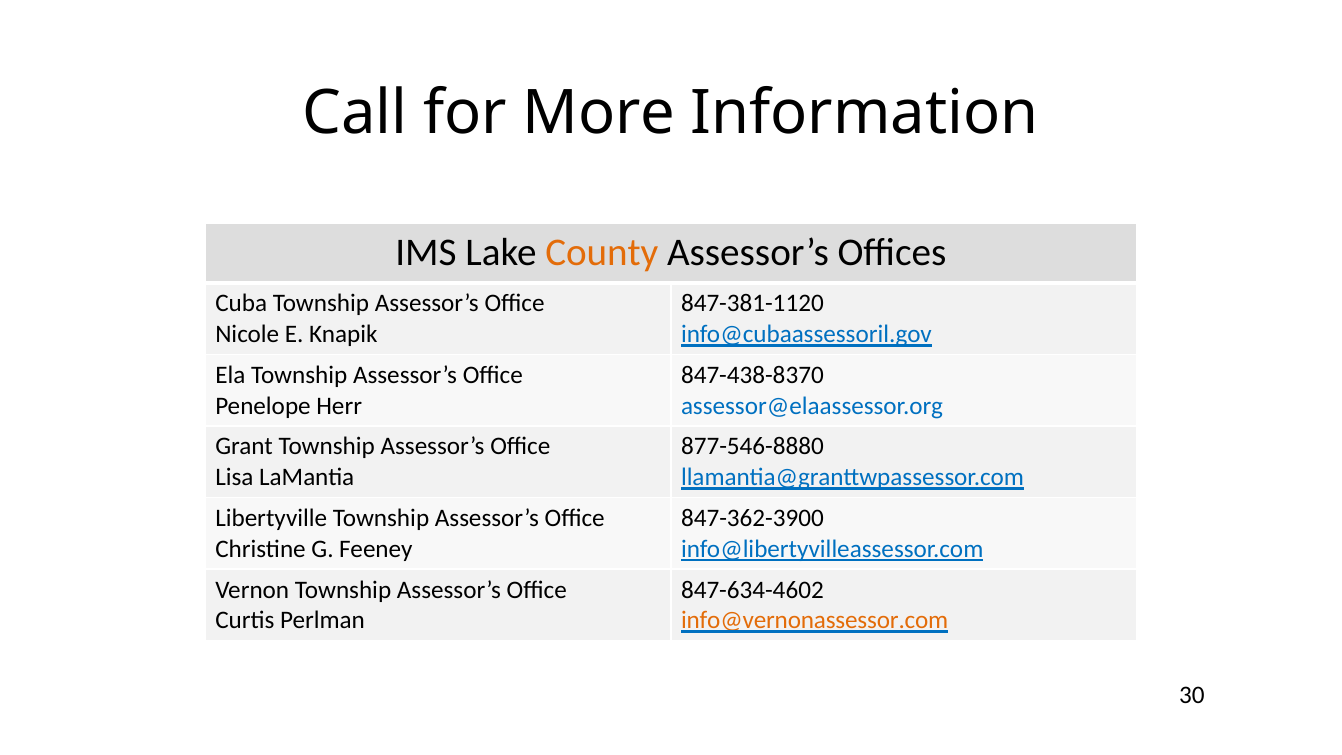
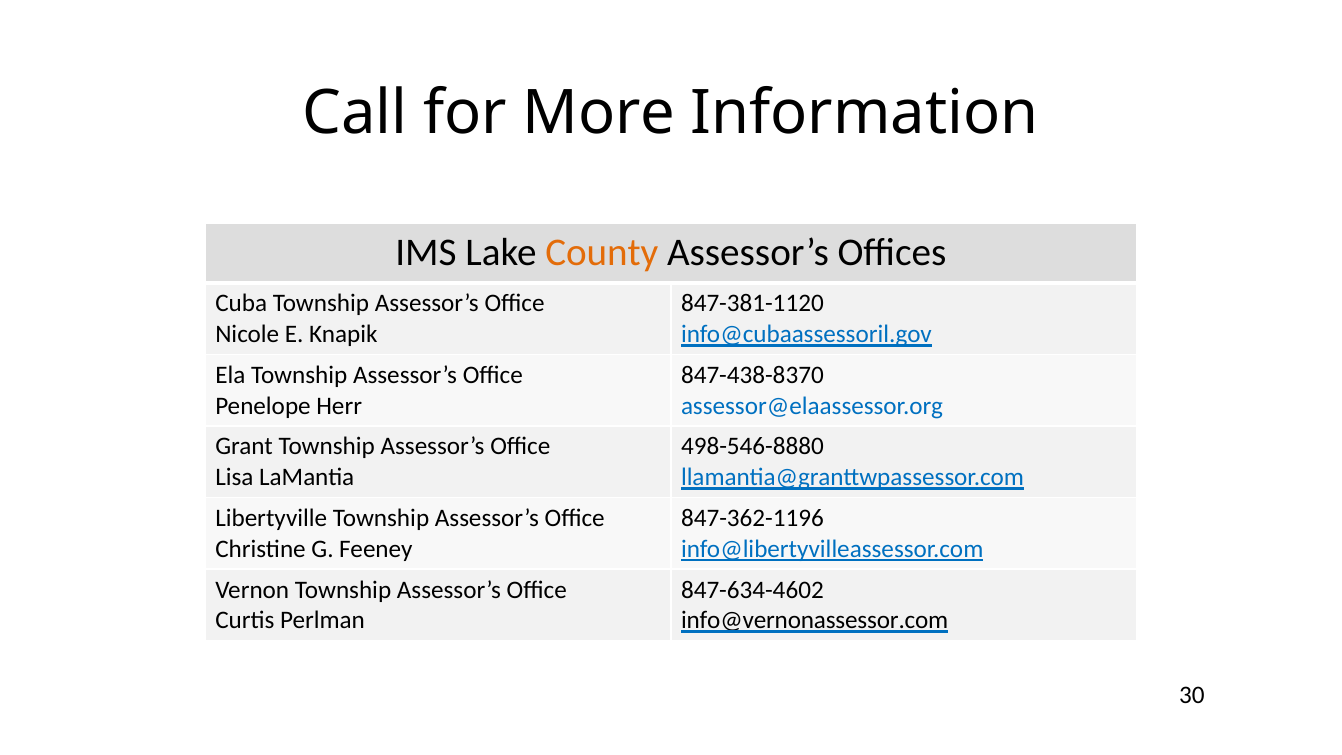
877-546-8880: 877-546-8880 -> 498-546-8880 (752, 447)
847-362-3900: 847-362-3900 -> 847-362-1196 (752, 518)
info@vernonassessor.com colour: orange -> black (815, 620)
